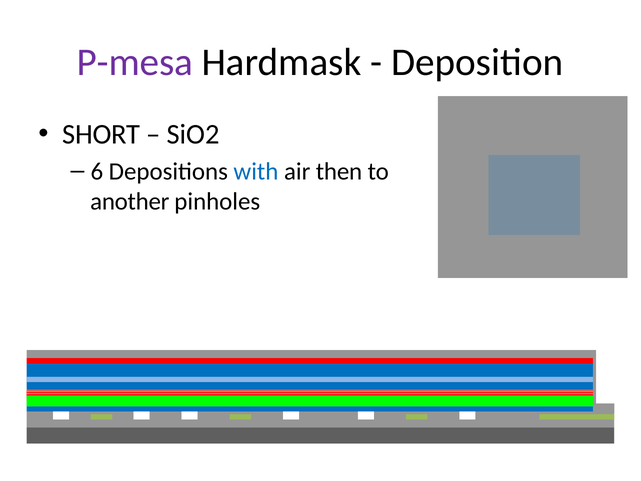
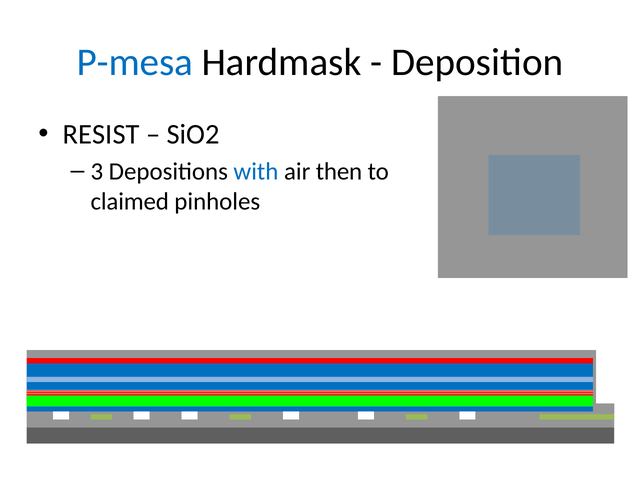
P-mesa colour: purple -> blue (135, 62)
SHORT: SHORT -> RESIST (101, 134)
6: 6 -> 3 (97, 171)
another: another -> claimed (130, 201)
